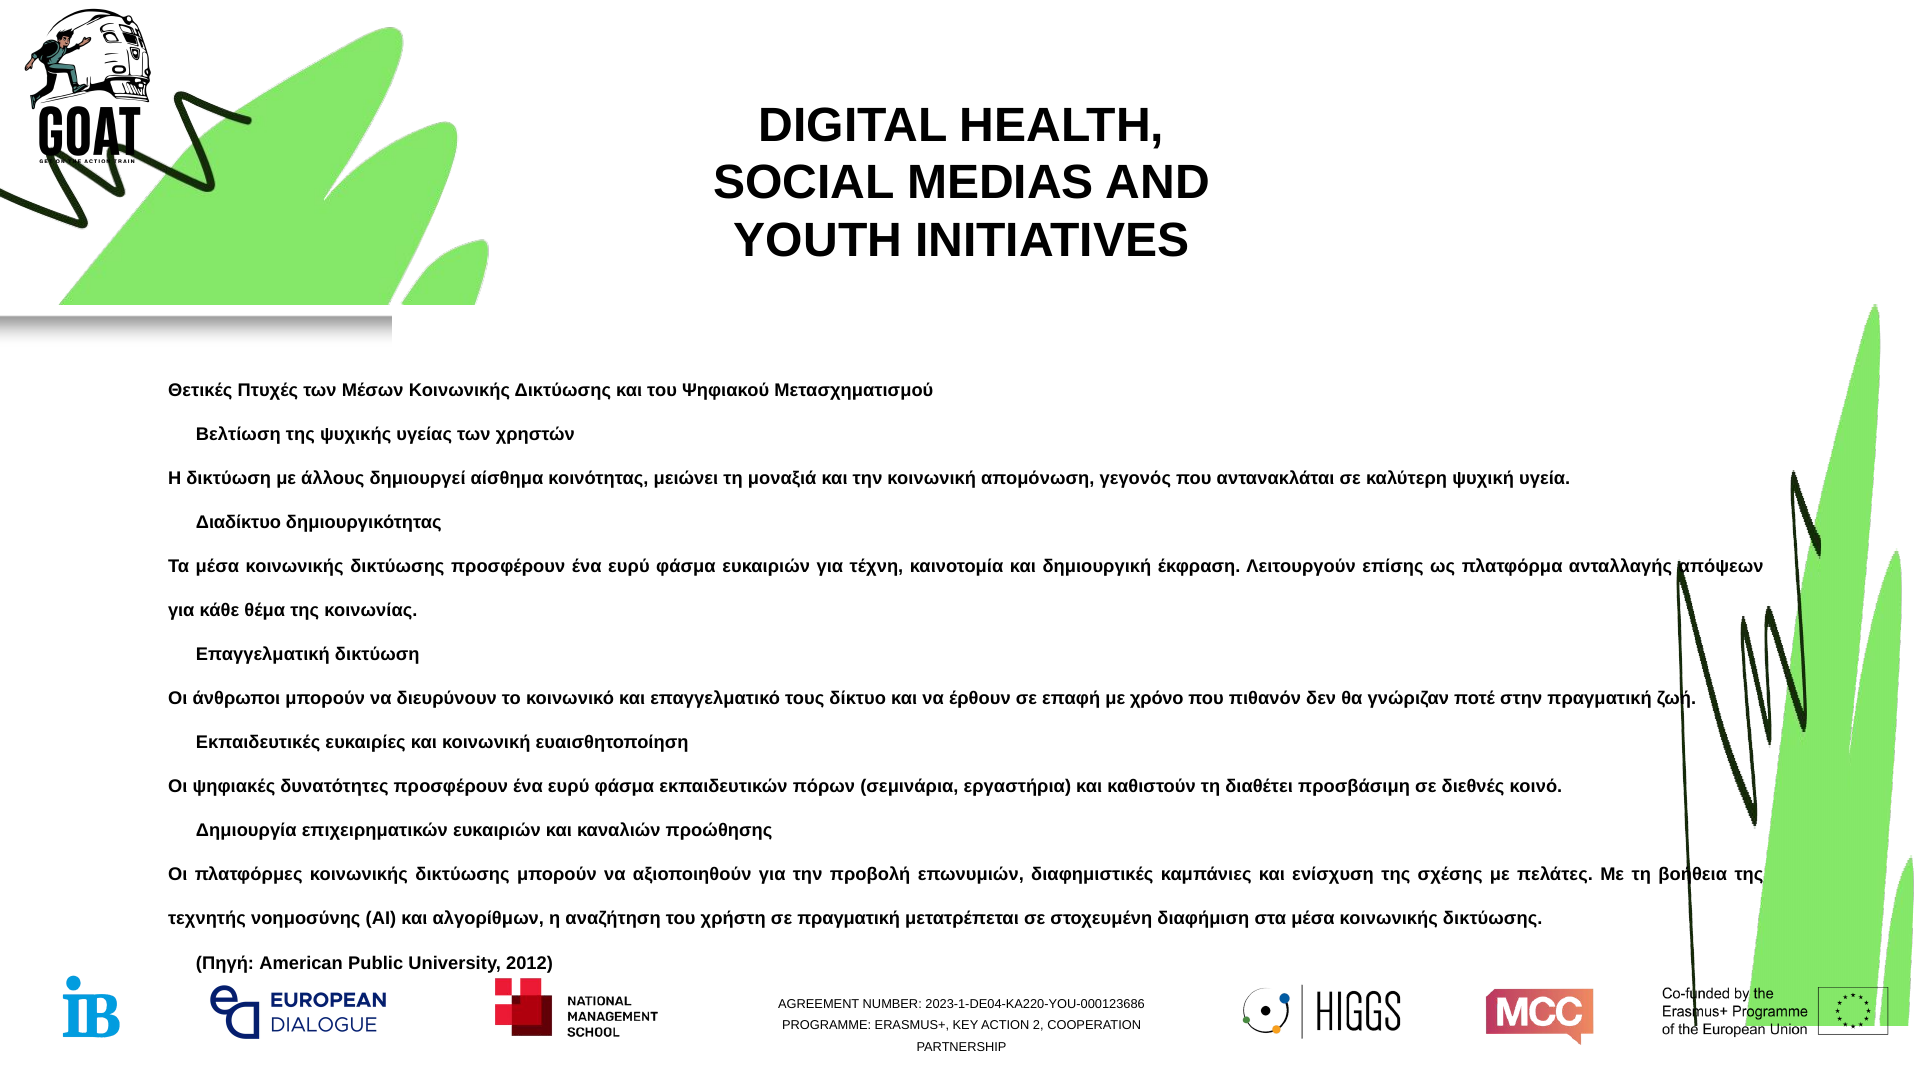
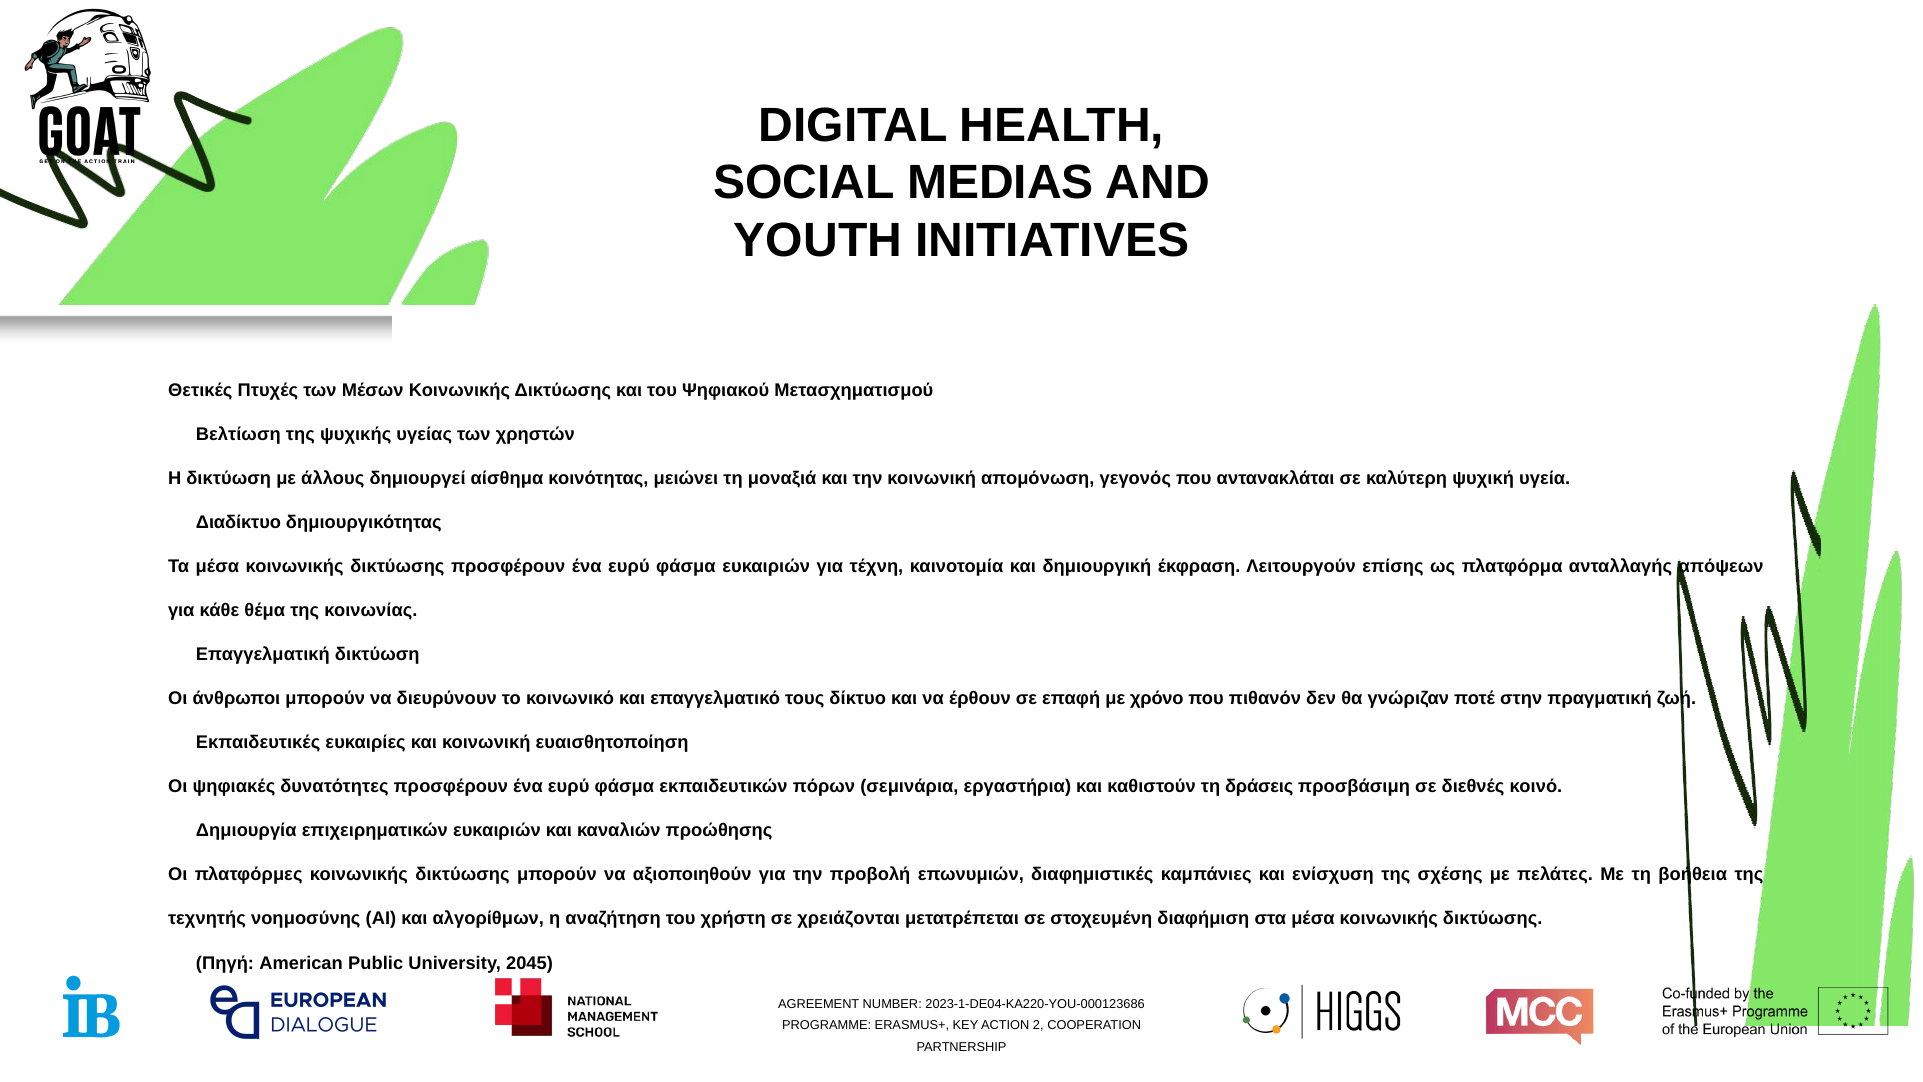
διαθέτει: διαθέτει -> δράσεις (1259, 786)
σε πραγματική: πραγματική -> χρειάζονται (849, 919)
2012: 2012 -> 2045 (530, 963)
